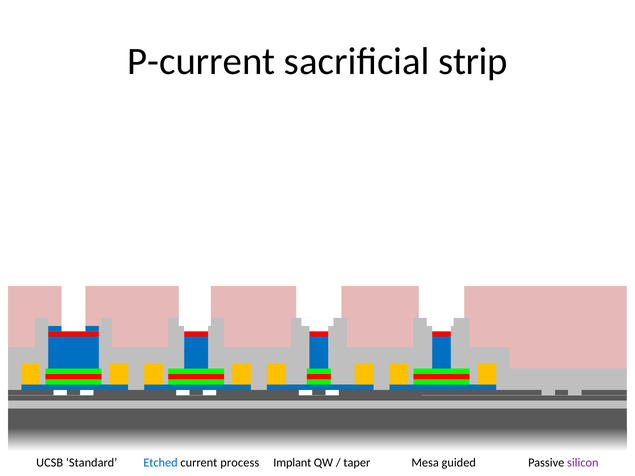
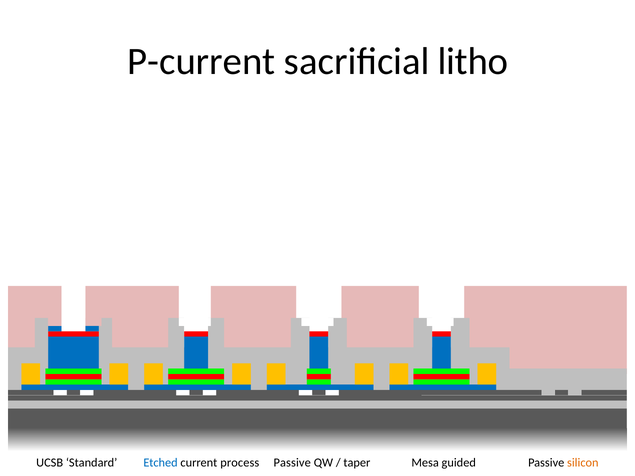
strip: strip -> litho (473, 61)
Implant: Implant -> Passive (292, 463)
silicon colour: purple -> orange (583, 463)
